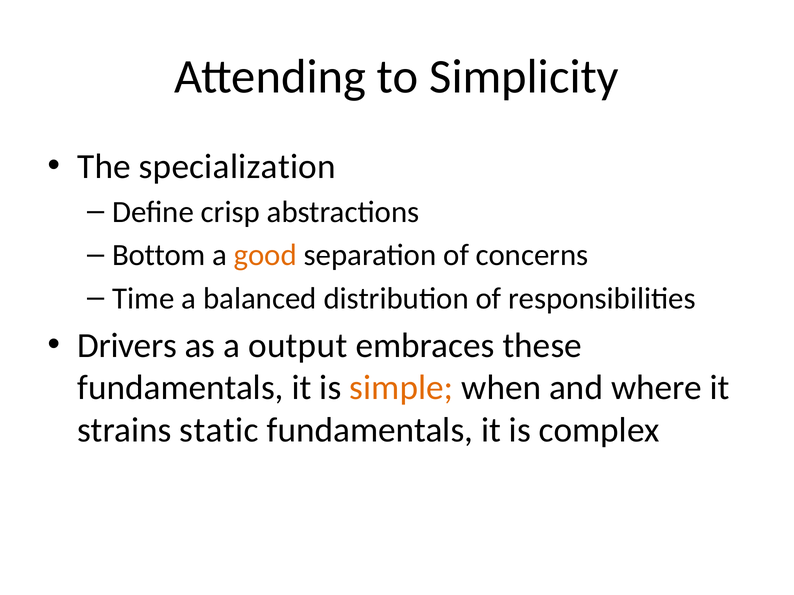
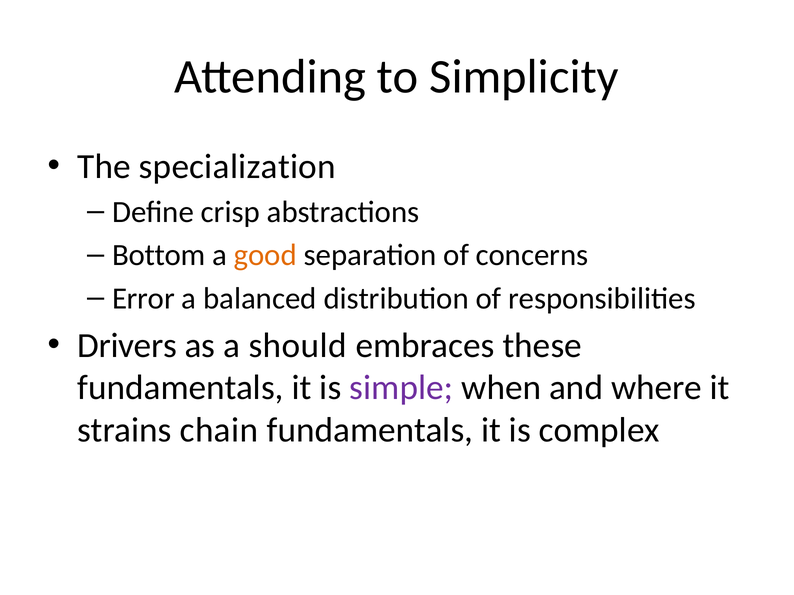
Time: Time -> Error (143, 299)
output: output -> should (298, 346)
simple colour: orange -> purple (401, 388)
static: static -> chain (219, 430)
